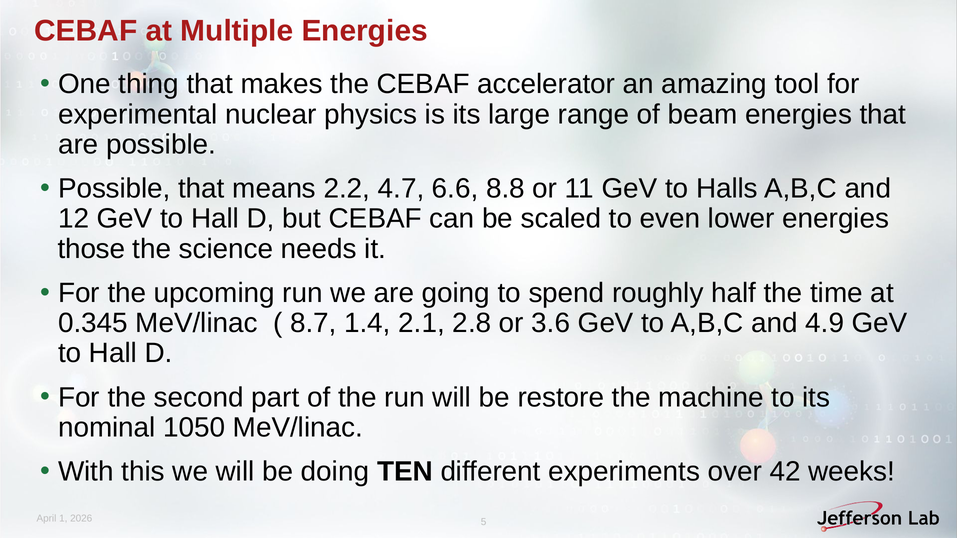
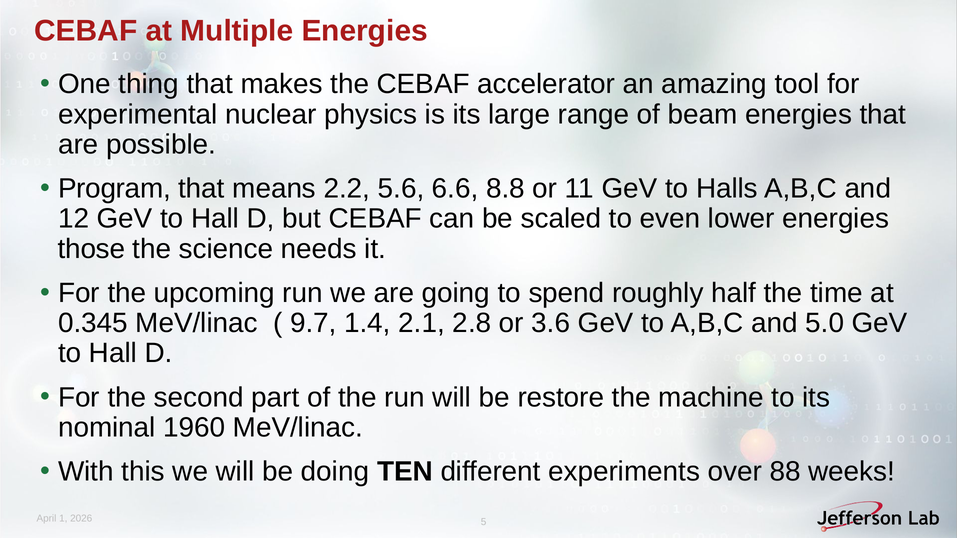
Possible: Possible -> Program (114, 189)
4.7: 4.7 -> 5.6 (401, 189)
8.7: 8.7 -> 9.7 (313, 323)
4.9: 4.9 -> 5.0 (825, 323)
1050: 1050 -> 1960 (194, 428)
42: 42 -> 88 (785, 472)
